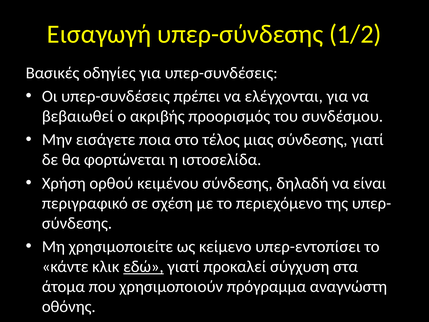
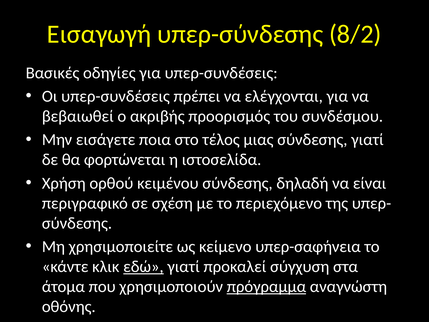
1/2: 1/2 -> 8/2 (355, 34)
υπερ-εντοπίσει: υπερ-εντοπίσει -> υπερ-σαφήνεια (308, 246)
πρόγραμμα underline: none -> present (266, 287)
